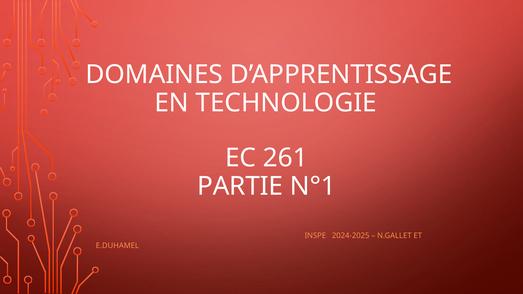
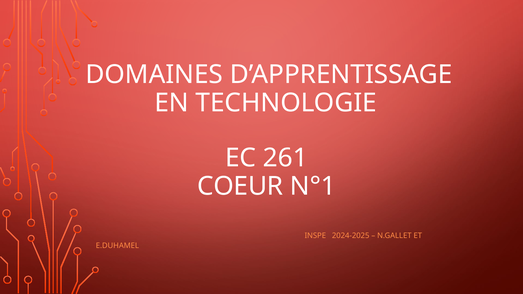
PARTIE: PARTIE -> COEUR (240, 186)
